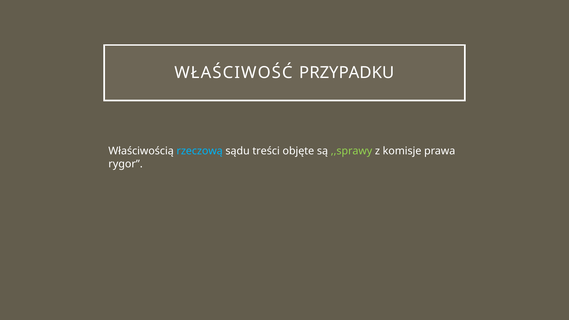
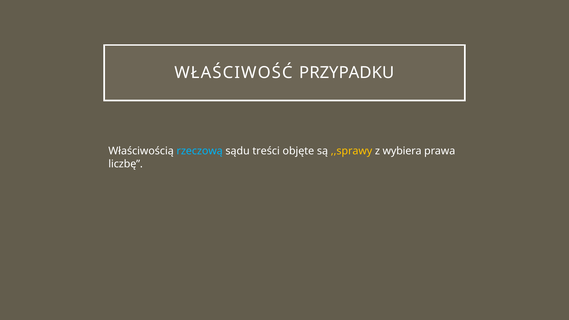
,,sprawy colour: light green -> yellow (352, 151)
komisje: komisje -> wybiera (402, 151)
rygor: rygor -> liczbę (126, 164)
